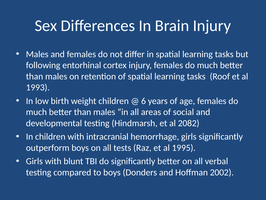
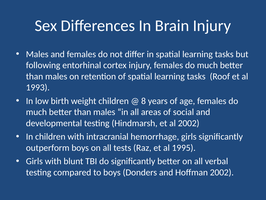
6: 6 -> 8 (144, 101)
al 2082: 2082 -> 2002 (189, 123)
